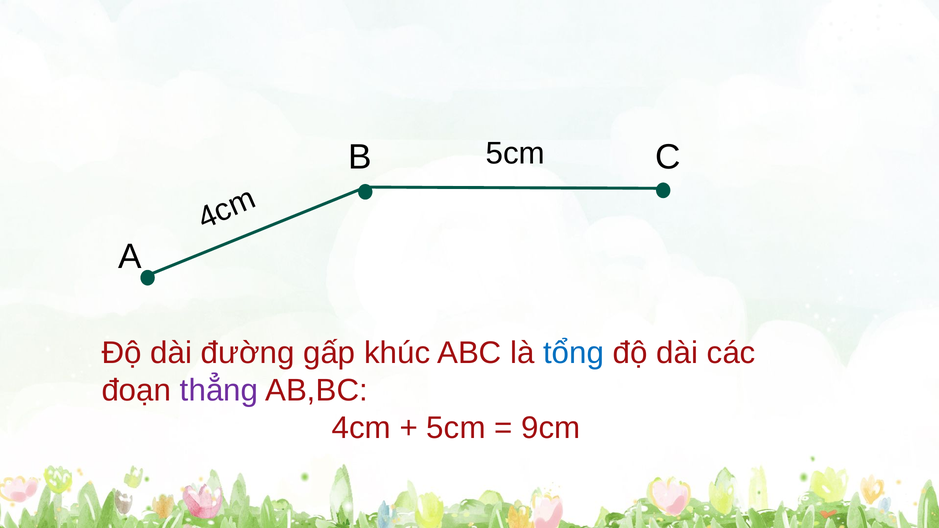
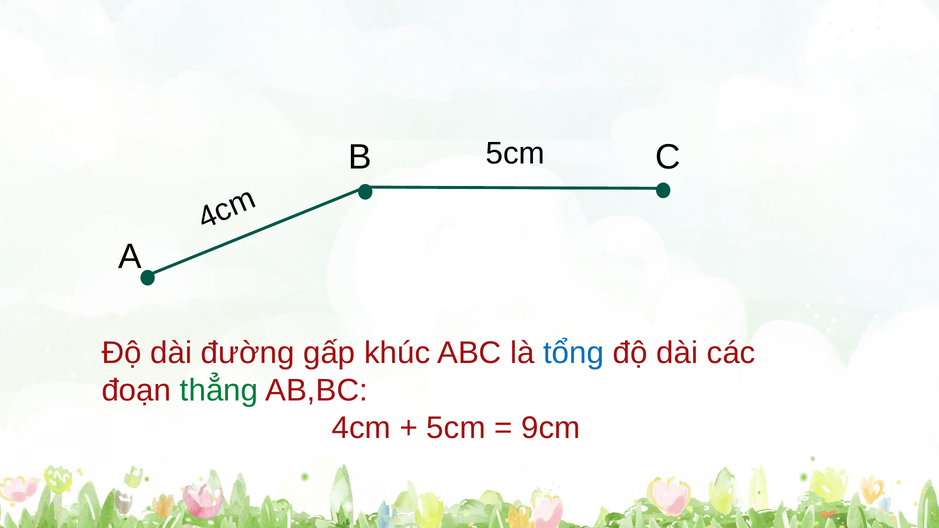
thẳng colour: purple -> green (219, 391)
